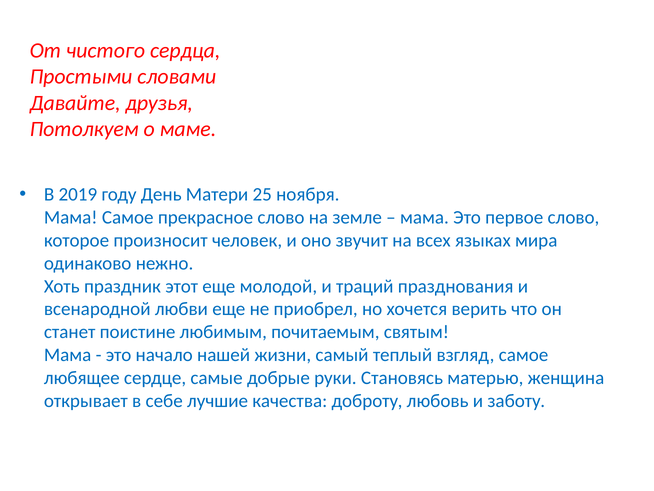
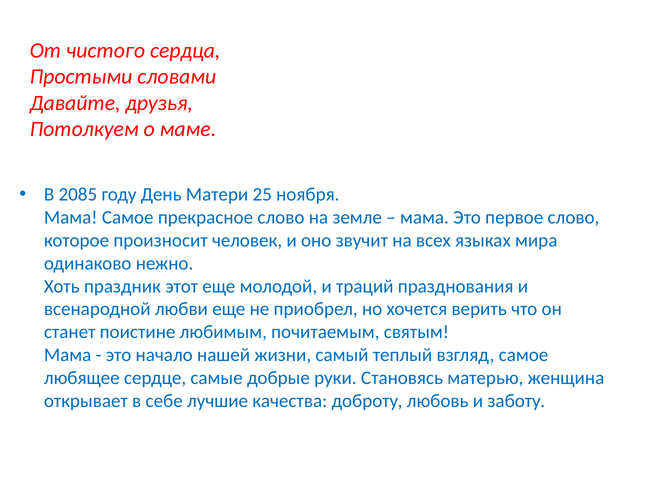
2019: 2019 -> 2085 (78, 194)
